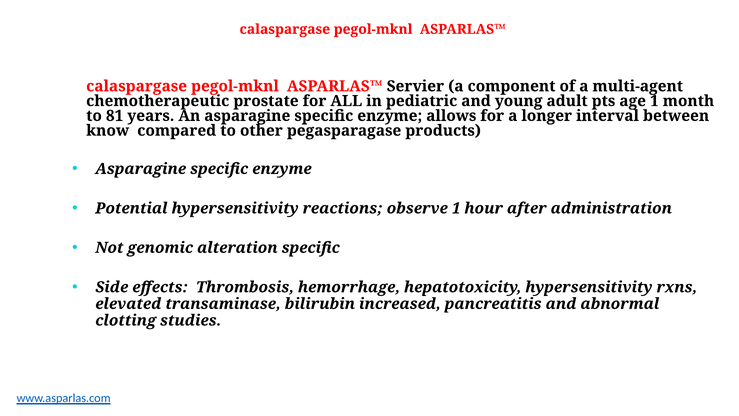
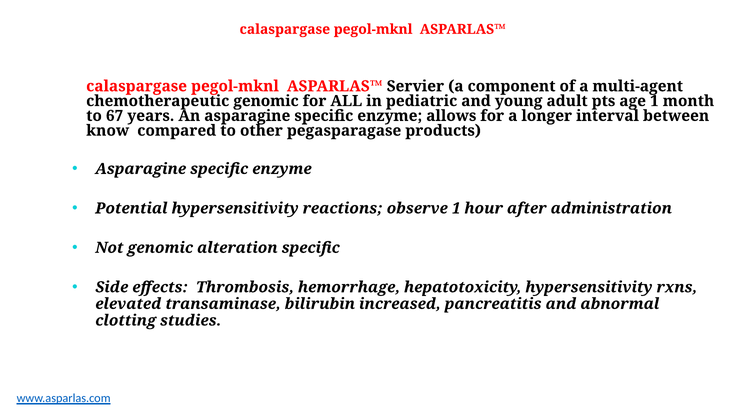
chemotherapeutic prostate: prostate -> genomic (266, 101)
81: 81 -> 67 (115, 116)
